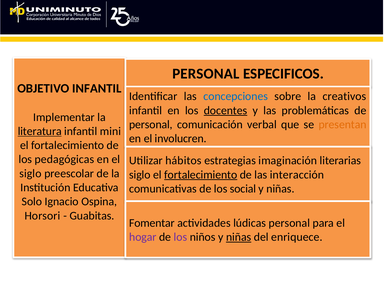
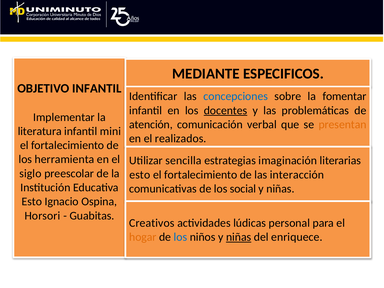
PERSONAL: PERSONAL -> MEDIANTE (206, 74)
creativos: creativos -> fomentar (345, 96)
personal: personal -> atención (151, 124)
literatura underline: present -> none (40, 131)
involucren: involucren -> realizados (181, 139)
pedagógicas: pedagógicas -> herramienta (64, 159)
hábitos: hábitos -> sencilla (183, 161)
siglo: siglo -> esto (140, 175)
fortalecimiento underline: present -> none (201, 175)
Solo: Solo -> Esto (32, 202)
Fomentar: Fomentar -> Creativos (152, 223)
hogar colour: purple -> orange (143, 237)
los colour: purple -> blue (180, 237)
